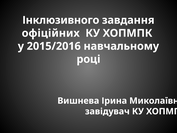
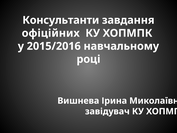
Інклюзивного: Інклюзивного -> Консультанти (61, 20)
